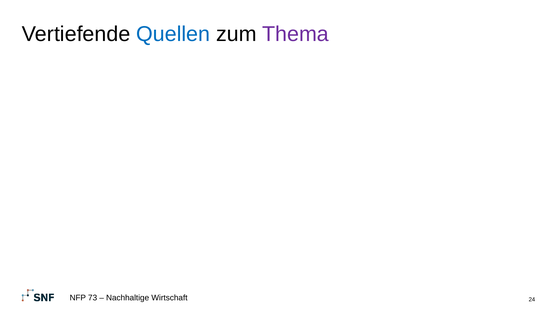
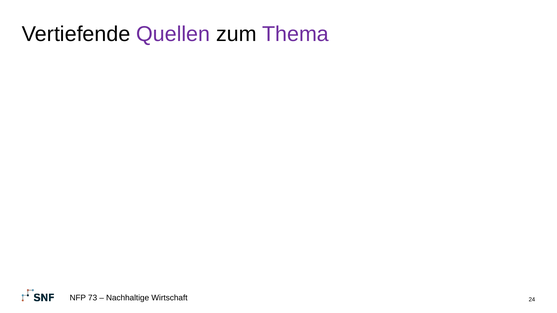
Quellen colour: blue -> purple (173, 34)
